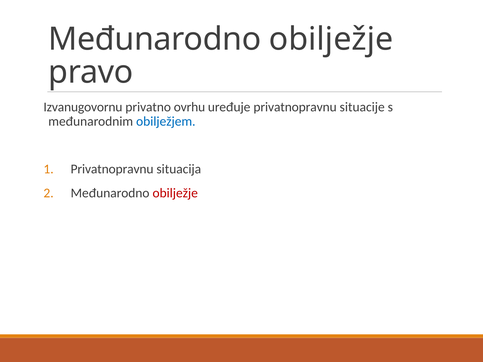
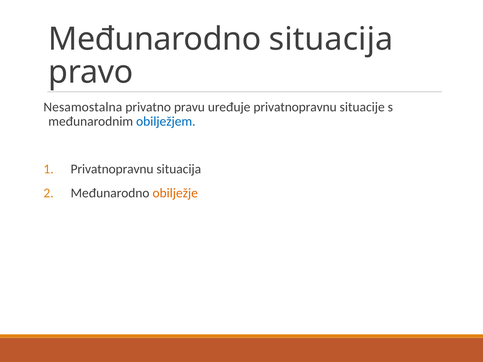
obilježje: obilježje -> situacija (331, 39)
Izvanugovornu: Izvanugovornu -> Nesamostalna (83, 107)
ovrhu: ovrhu -> pravu (189, 107)
obilježje colour: red -> orange (175, 193)
